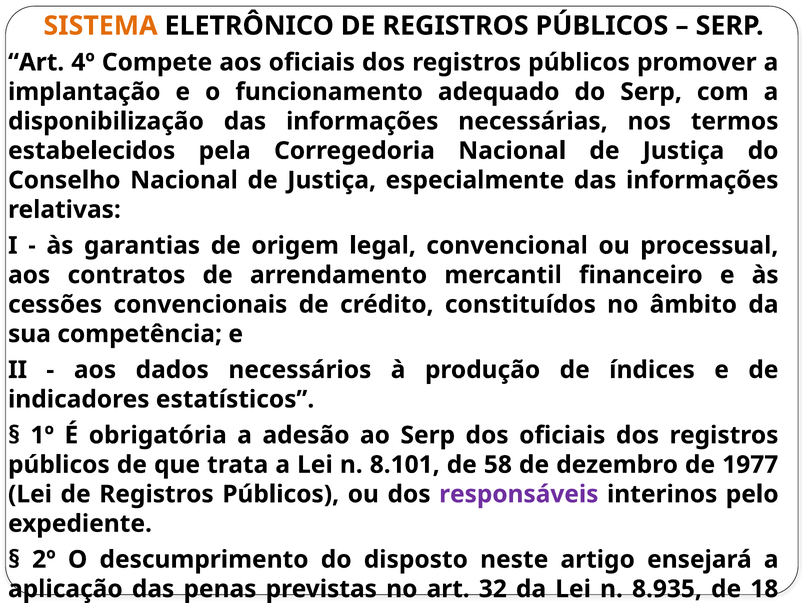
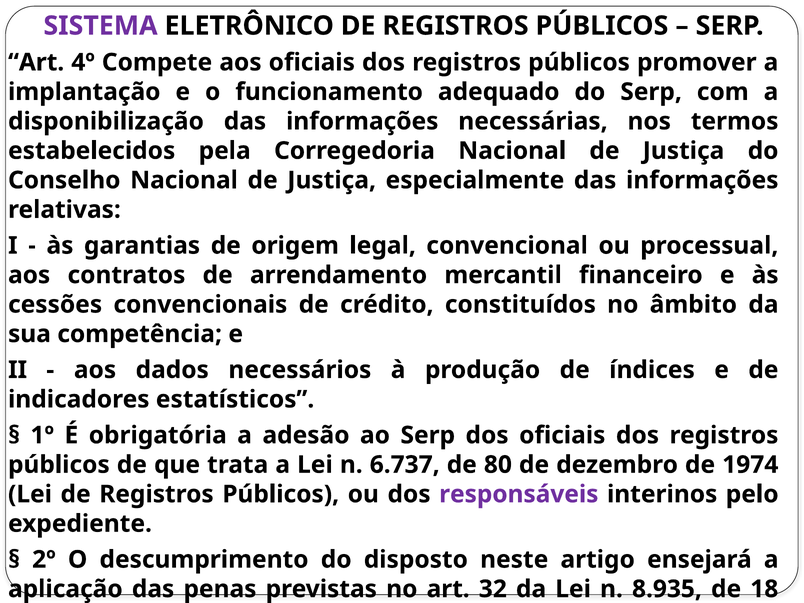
SISTEMA colour: orange -> purple (100, 26)
8.101: 8.101 -> 6.737 (405, 465)
58: 58 -> 80 (498, 465)
1977: 1977 -> 1974 (750, 465)
